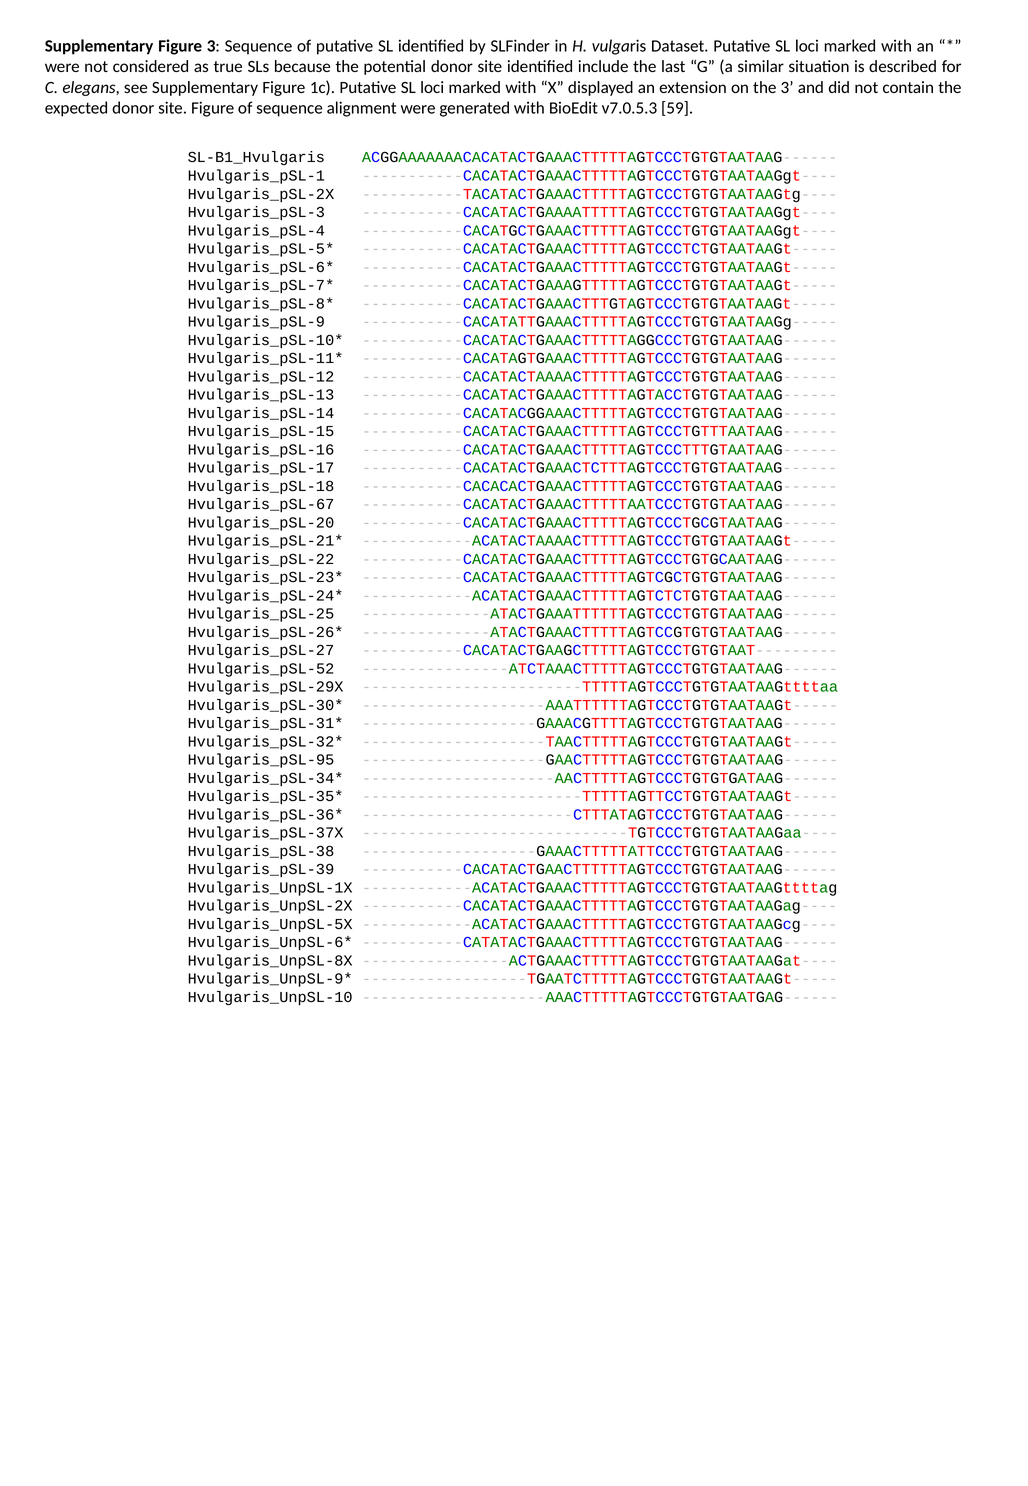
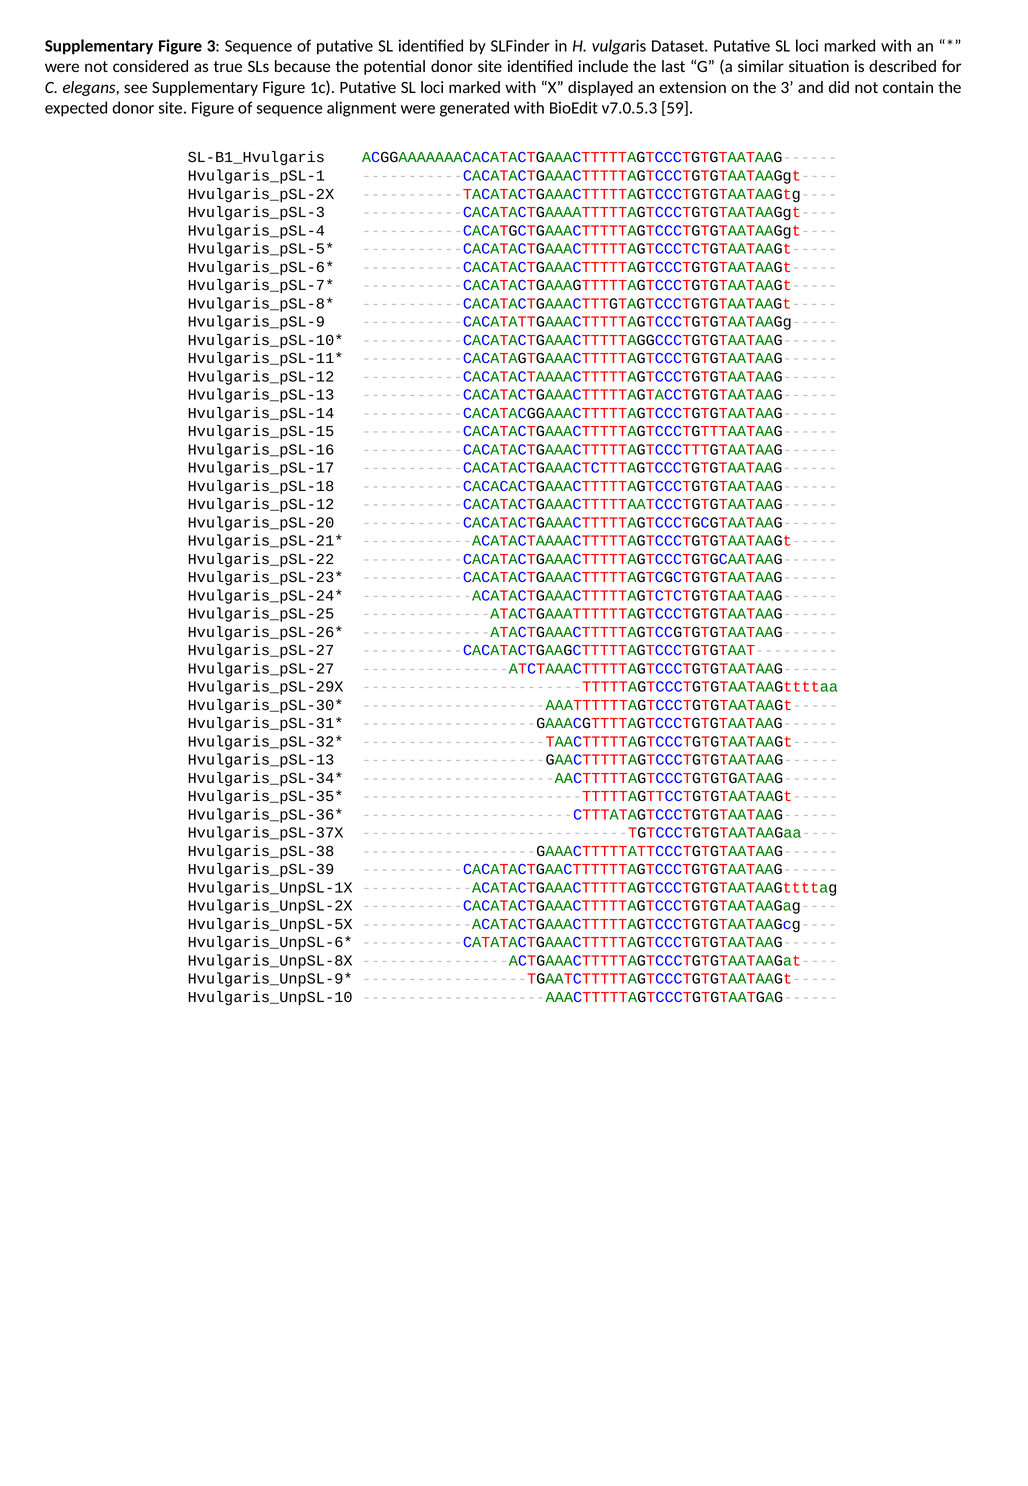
Hvulgaris_pSL-67: Hvulgaris_pSL-67 -> Hvulgaris_pSL-12 (261, 504)
Hvulgaris_pSL-52: Hvulgaris_pSL-52 -> Hvulgaris_pSL-27 (261, 668)
Hvulgaris_pSL-95: Hvulgaris_pSL-95 -> Hvulgaris_pSL-13 (261, 759)
